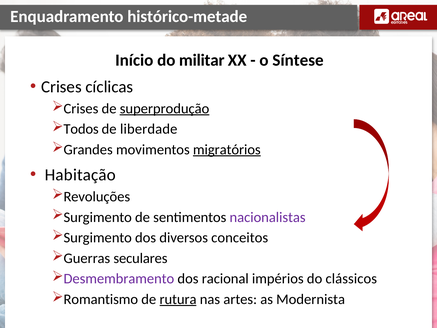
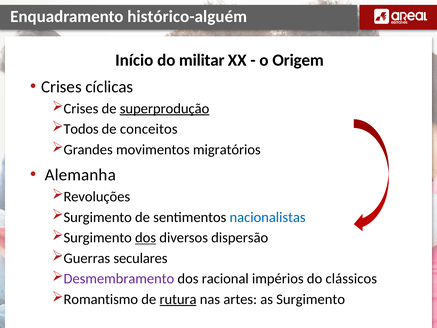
histórico-metade: histórico-metade -> histórico-alguém (187, 16)
Síntese: Síntese -> Origem (298, 60)
liberdade: liberdade -> conceitos (149, 129)
migratórios underline: present -> none (227, 150)
Habitação: Habitação -> Alemanha (80, 175)
nacionalistas colour: purple -> blue (268, 217)
dos underline: none -> present (146, 238)
conceitos: conceitos -> dispersão (240, 238)
as Modernista: Modernista -> Surgimento (311, 299)
